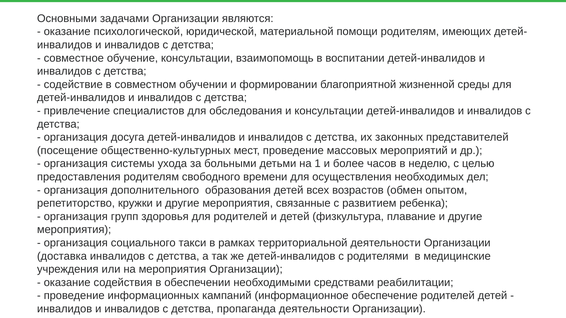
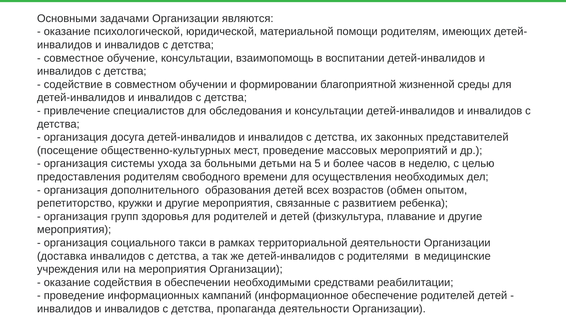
1: 1 -> 5 (318, 164)
